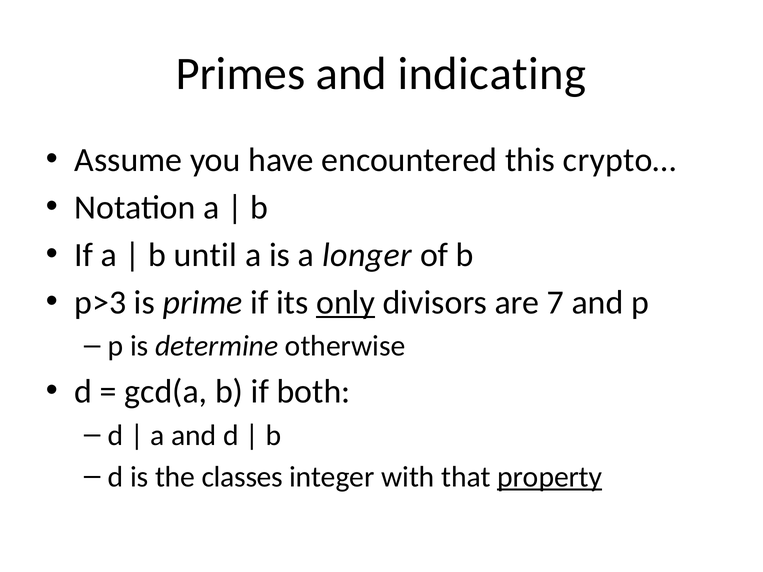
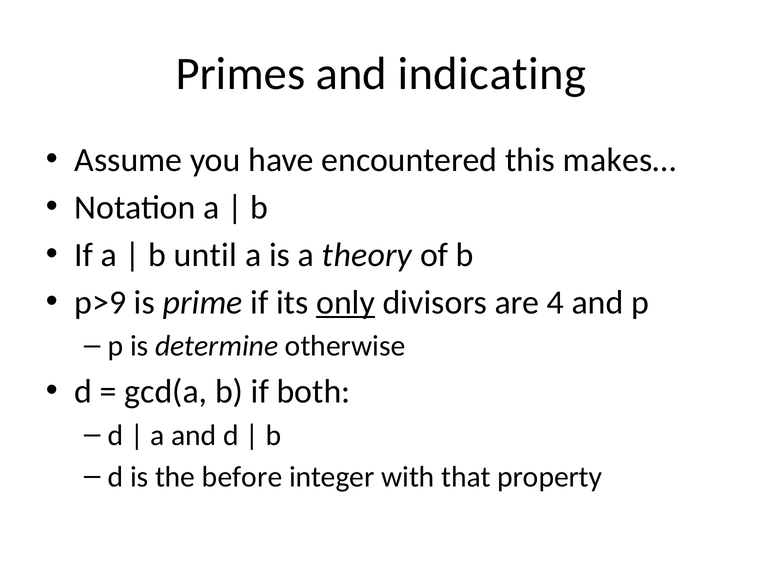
crypto…: crypto… -> makes… (620, 160)
longer: longer -> theory (367, 255)
p>3: p>3 -> p>9 (100, 303)
7: 7 -> 4 (555, 303)
classes: classes -> before (242, 477)
property underline: present -> none (550, 477)
